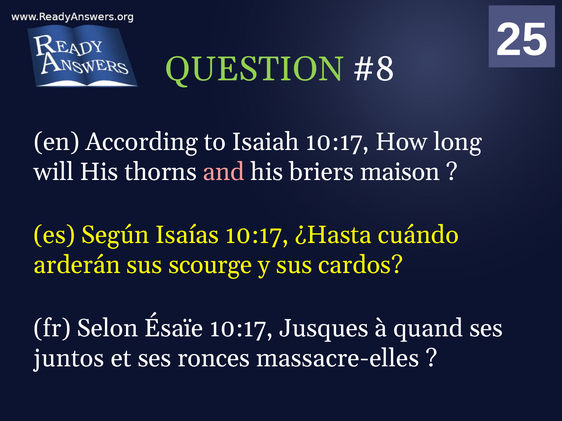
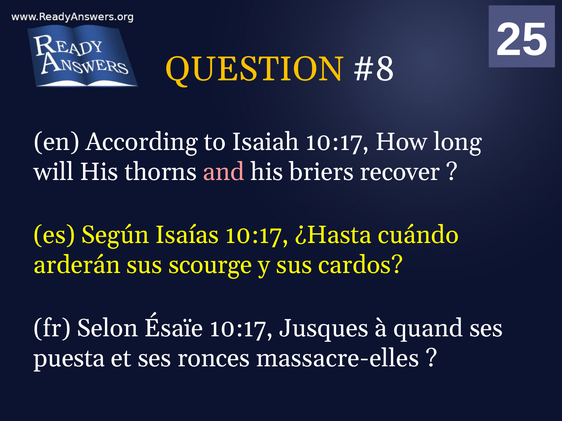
QUESTION colour: light green -> yellow (255, 69)
maison: maison -> recover (400, 172)
juntos: juntos -> puesta (69, 359)
